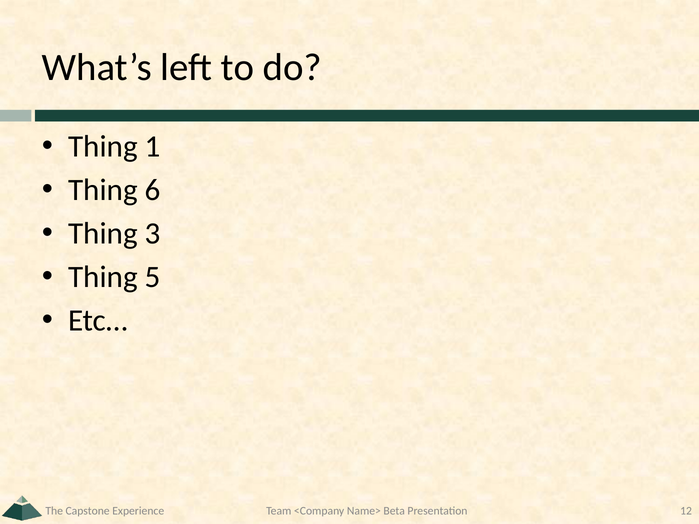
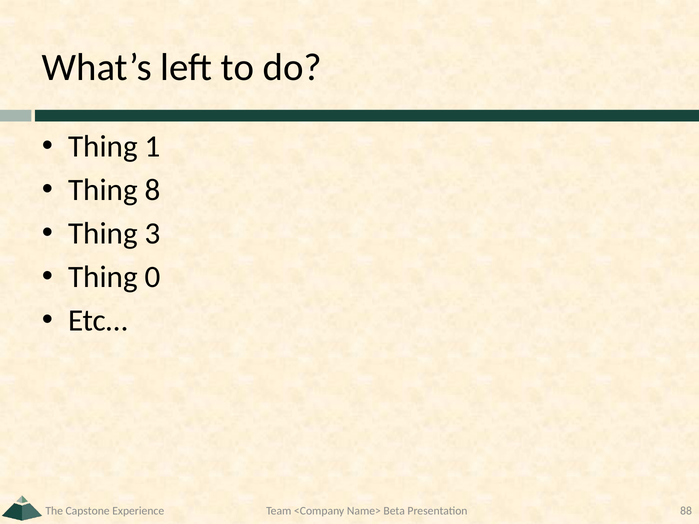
6: 6 -> 8 (153, 190)
5: 5 -> 0 (153, 277)
12: 12 -> 88 (686, 511)
